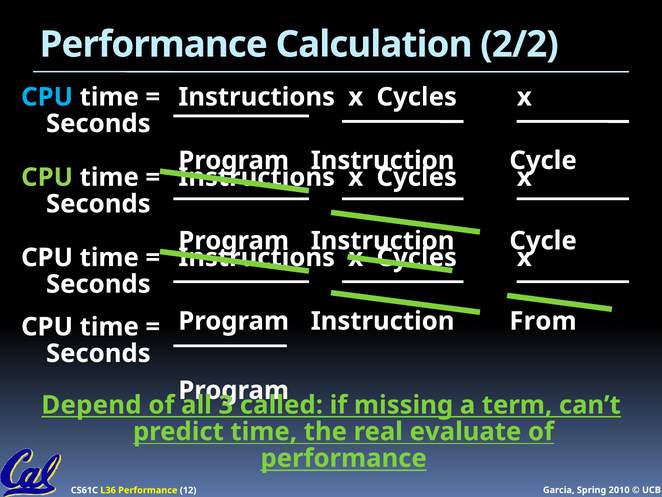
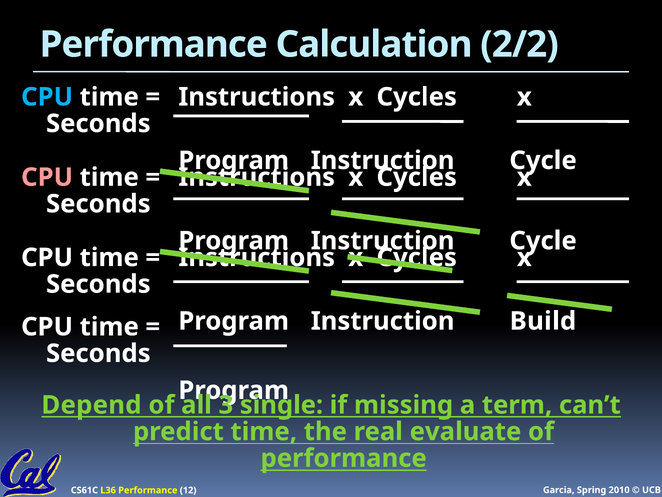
CPU colour: light green -> pink (47, 177)
From: From -> Build (543, 321)
called: called -> single (281, 405)
